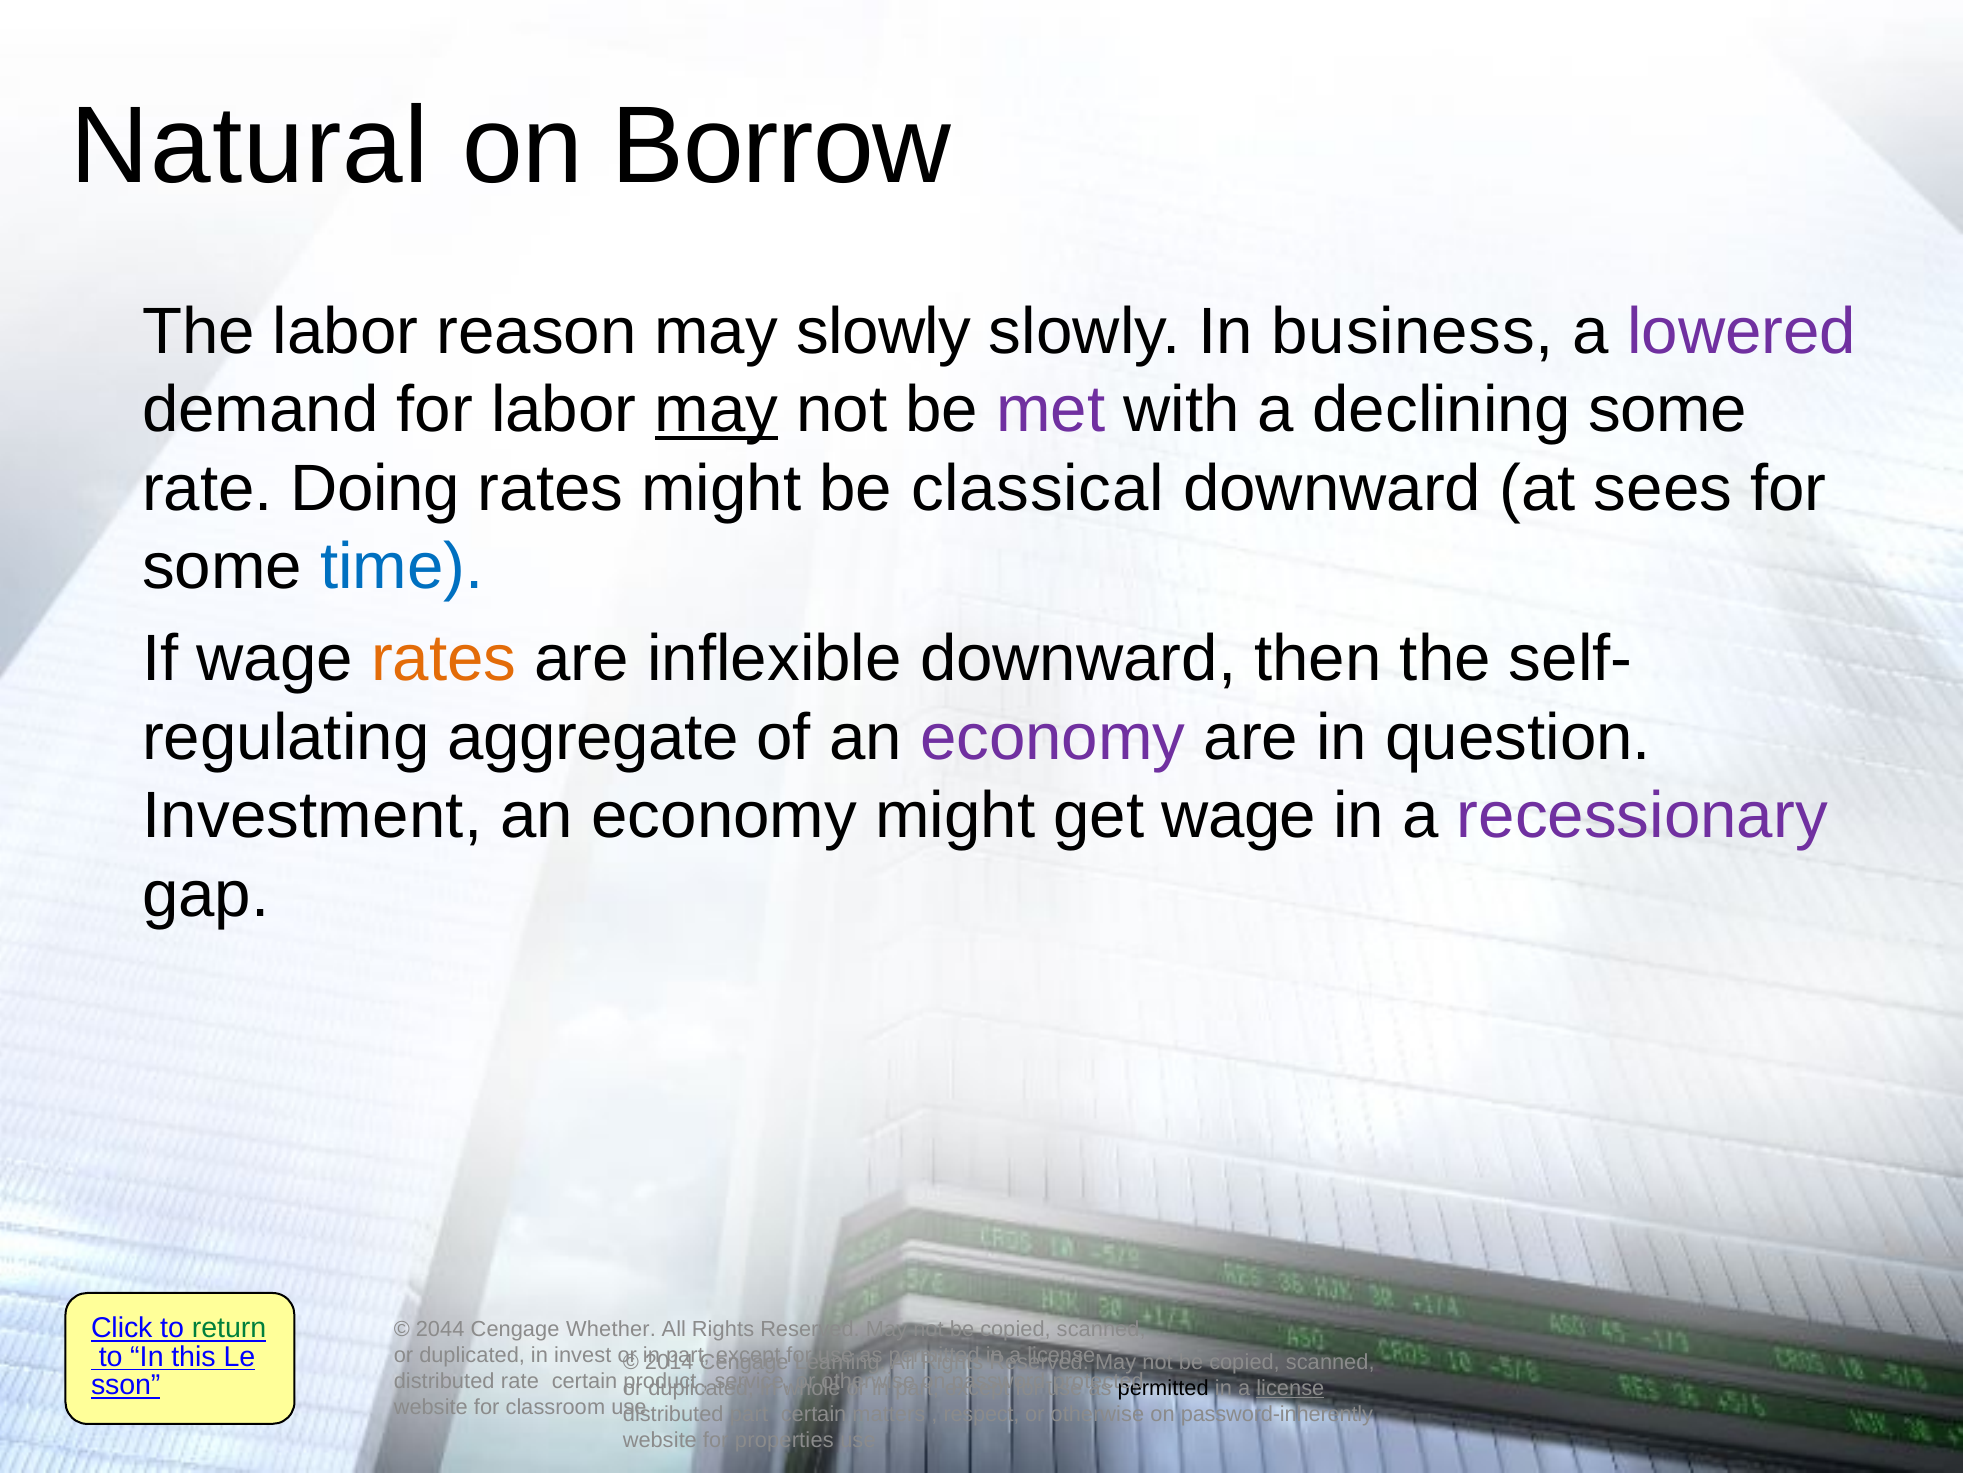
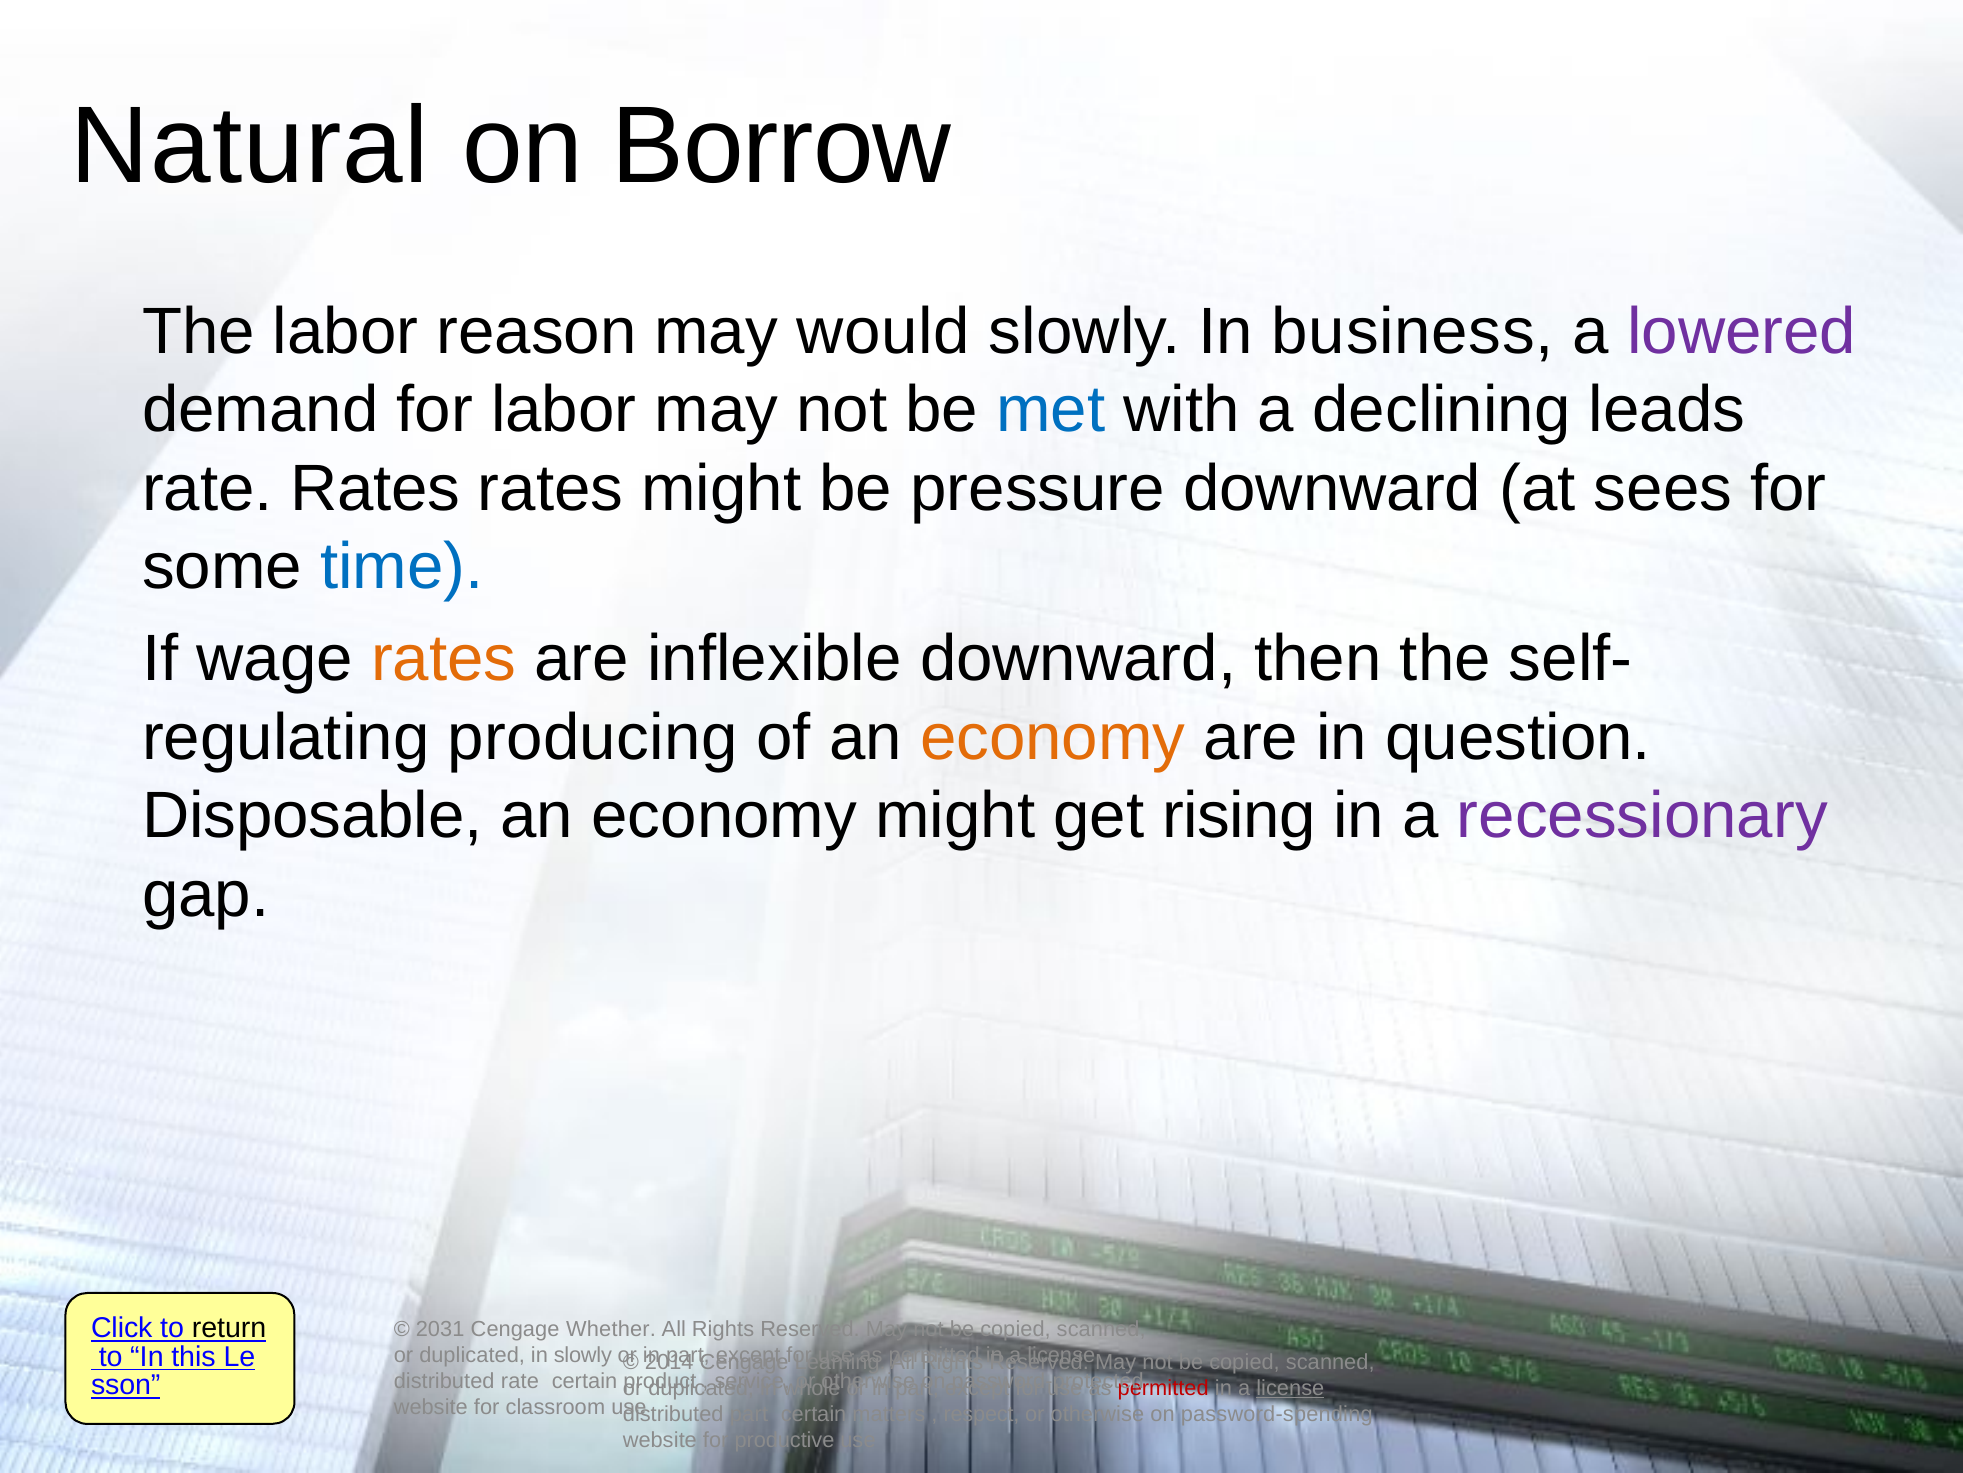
may slowly: slowly -> would (883, 331)
may underline: present -> none (716, 410)
met colour: purple -> blue (1051, 410)
declining some: some -> leads (1667, 410)
rate Doing: Doing -> Rates (376, 488)
classical: classical -> pressure (1038, 488)
aggregate: aggregate -> producing (593, 737)
economy colour: purple -> orange (1053, 737)
Investment: Investment -> Disposable (312, 816)
get wage: wage -> rising (1239, 816)
return colour: green -> black (229, 1327)
2044: 2044 -> 2031 (440, 1329)
in invest: invest -> slowly (583, 1355)
permitted colour: black -> red (1163, 1387)
password-inherently: password-inherently -> password-spending (1277, 1414)
properties: properties -> productive (785, 1440)
